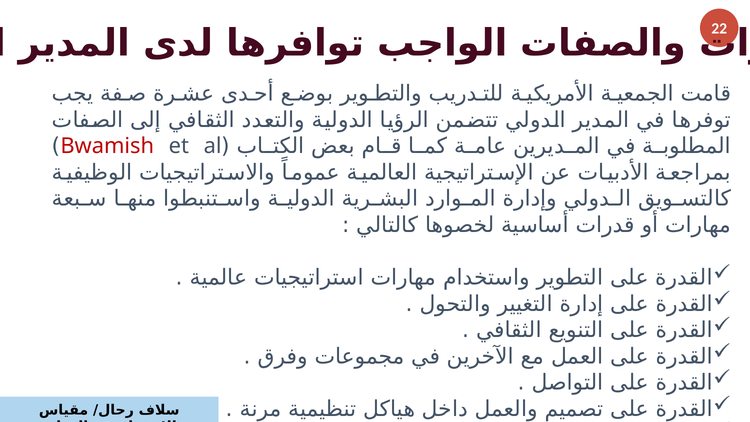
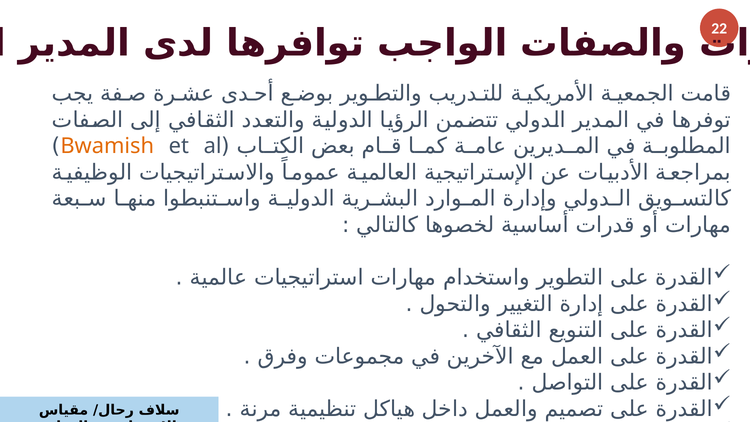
Bwamish colour: red -> orange (107, 146)
